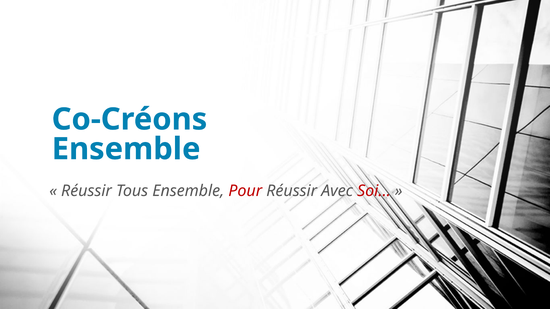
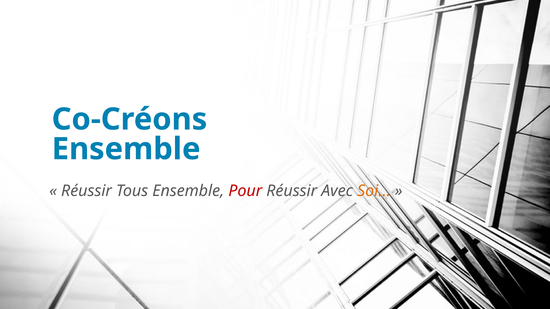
Soi… colour: red -> orange (374, 191)
